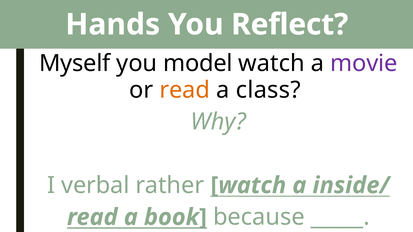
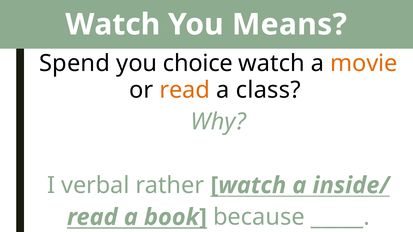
Hands: Hands -> Watch (113, 25)
Reflect: Reflect -> Means (289, 25)
Myself: Myself -> Spend (75, 63)
model: model -> choice (198, 63)
movie colour: purple -> orange (364, 63)
